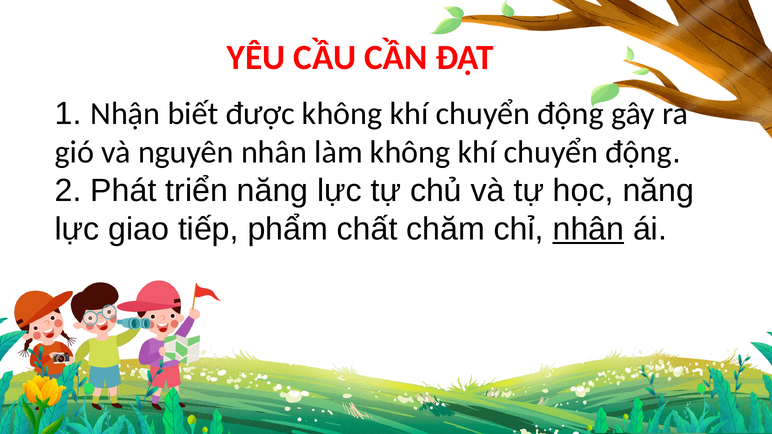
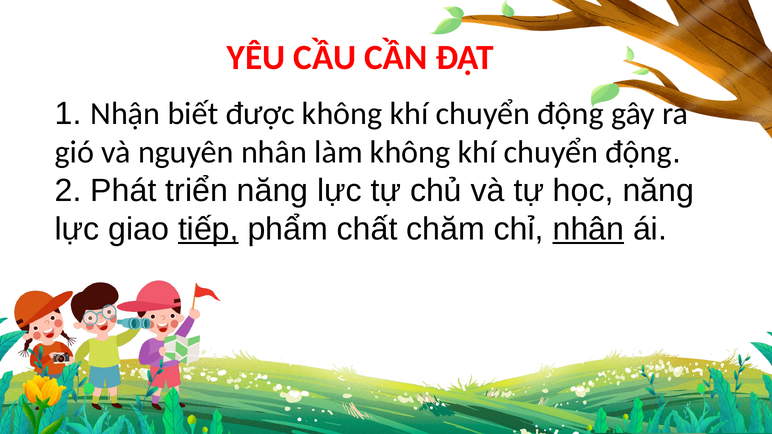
tiếp underline: none -> present (208, 229)
